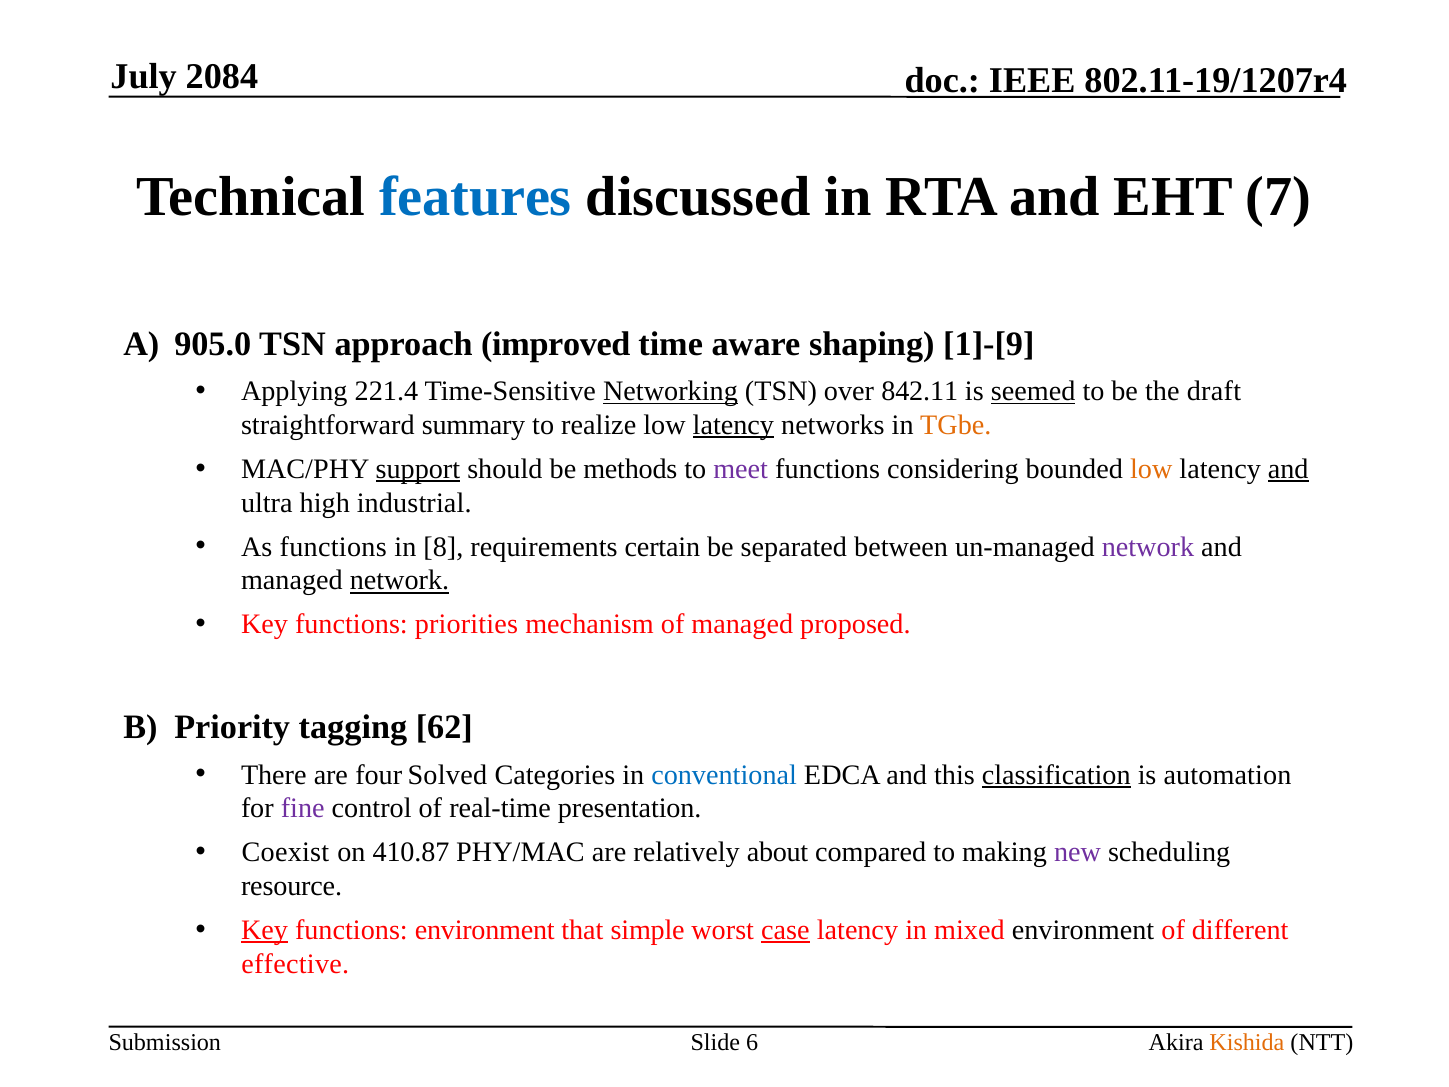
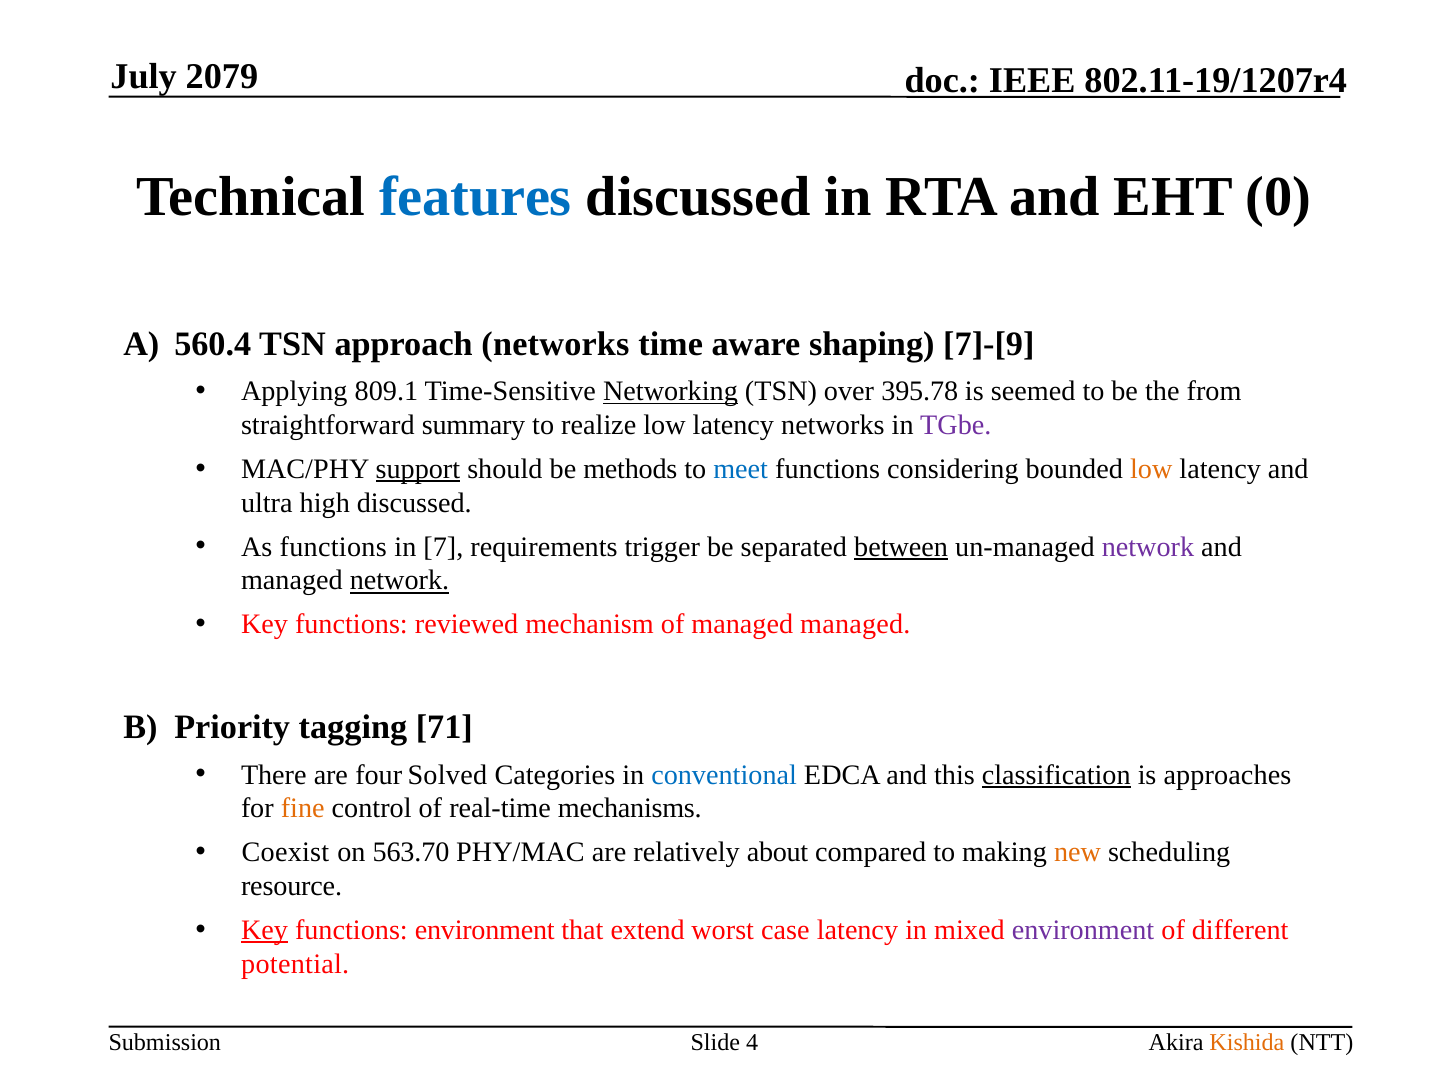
2084: 2084 -> 2079 (222, 77)
7: 7 -> 0 (1279, 197)
905.0: 905.0 -> 560.4 (213, 344)
approach improved: improved -> networks (555, 344)
1]-[9: 1]-[9 -> 7]-[9 (989, 344)
221.4: 221.4 -> 809.1 (386, 391)
842.11: 842.11 -> 395.78 (920, 391)
seemed underline: present -> none (1033, 391)
draft: draft -> from (1214, 391)
latency underline: present -> none (733, 425)
TGbe colour: orange -> purple (956, 425)
meet colour: purple -> blue (741, 469)
and underline: present -> none (1288, 469)
high industrial: industrial -> discussed (414, 503)
8: 8 -> 7 (443, 547)
certain: certain -> trigger (662, 547)
between underline: none -> present (901, 547)
priorities: priorities -> reviewed (467, 624)
managed proposed: proposed -> managed (855, 624)
62: 62 -> 71 (444, 727)
automation: automation -> approaches (1227, 775)
fine colour: purple -> orange (303, 808)
presentation: presentation -> mechanisms (630, 808)
410.87: 410.87 -> 563.70 (411, 852)
new colour: purple -> orange (1078, 852)
simple: simple -> extend (648, 930)
case underline: present -> none (785, 930)
environment colour: black -> purple (1083, 930)
effective: effective -> potential (295, 964)
6: 6 -> 4 (752, 1042)
